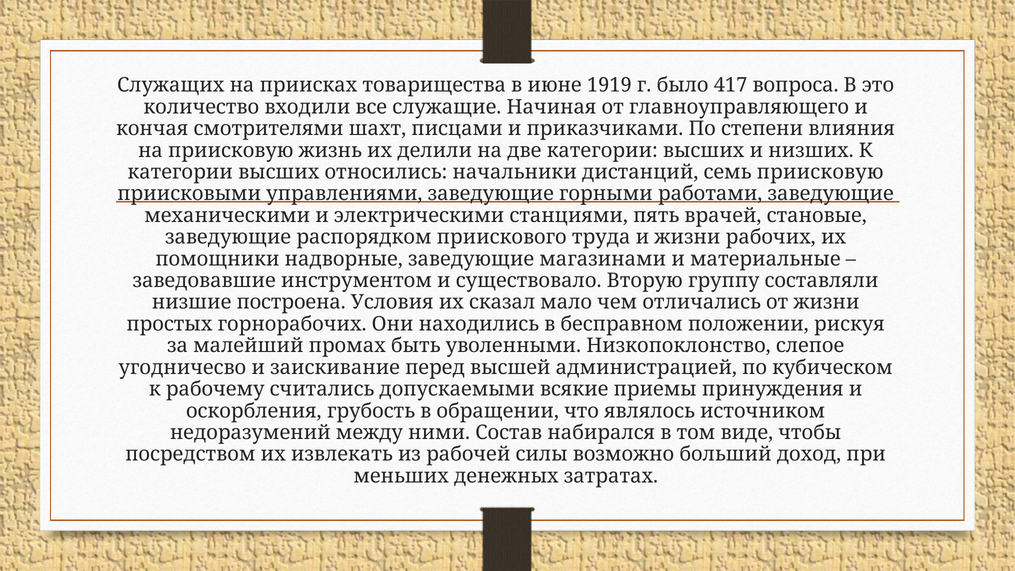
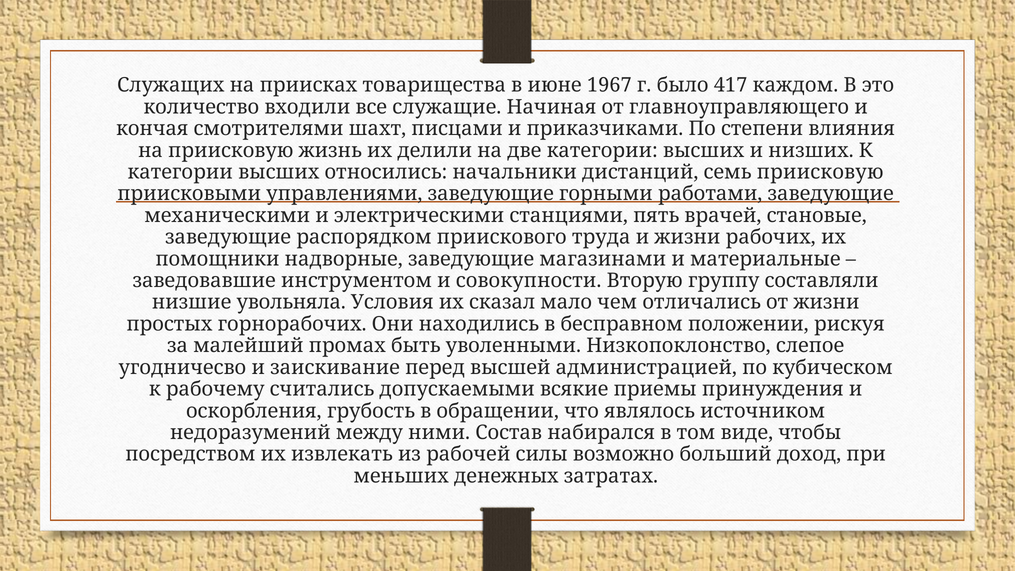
1919: 1919 -> 1967 (609, 85)
вопроса: вопроса -> каждом (795, 85)
существовало: существовало -> совокупности (529, 281)
построена: построена -> увольняла (291, 302)
